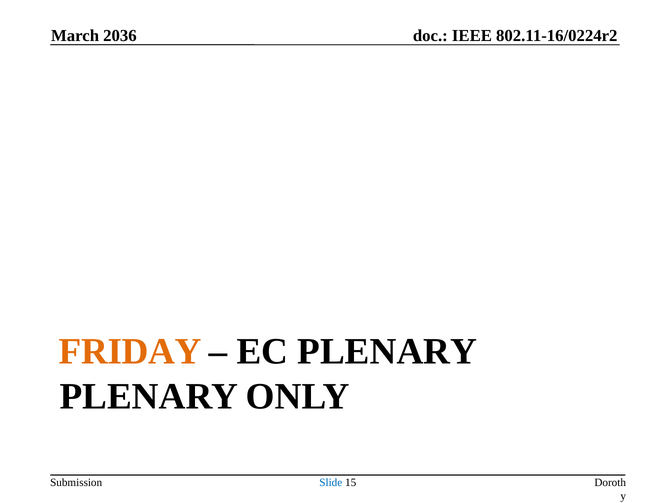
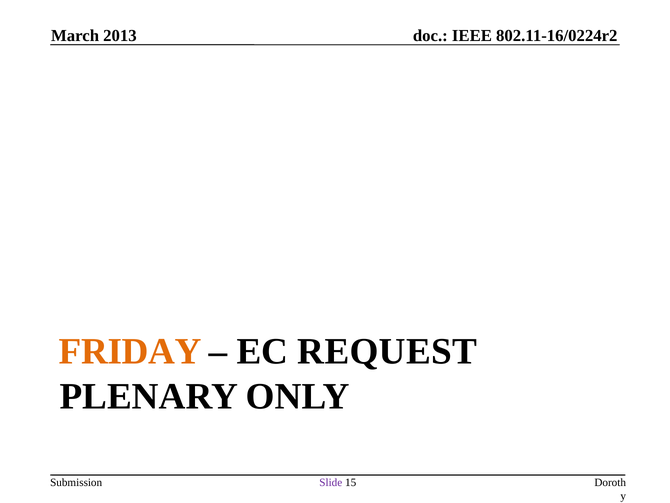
2036: 2036 -> 2013 (120, 36)
EC PLENARY: PLENARY -> REQUEST (387, 351)
Slide colour: blue -> purple (331, 482)
